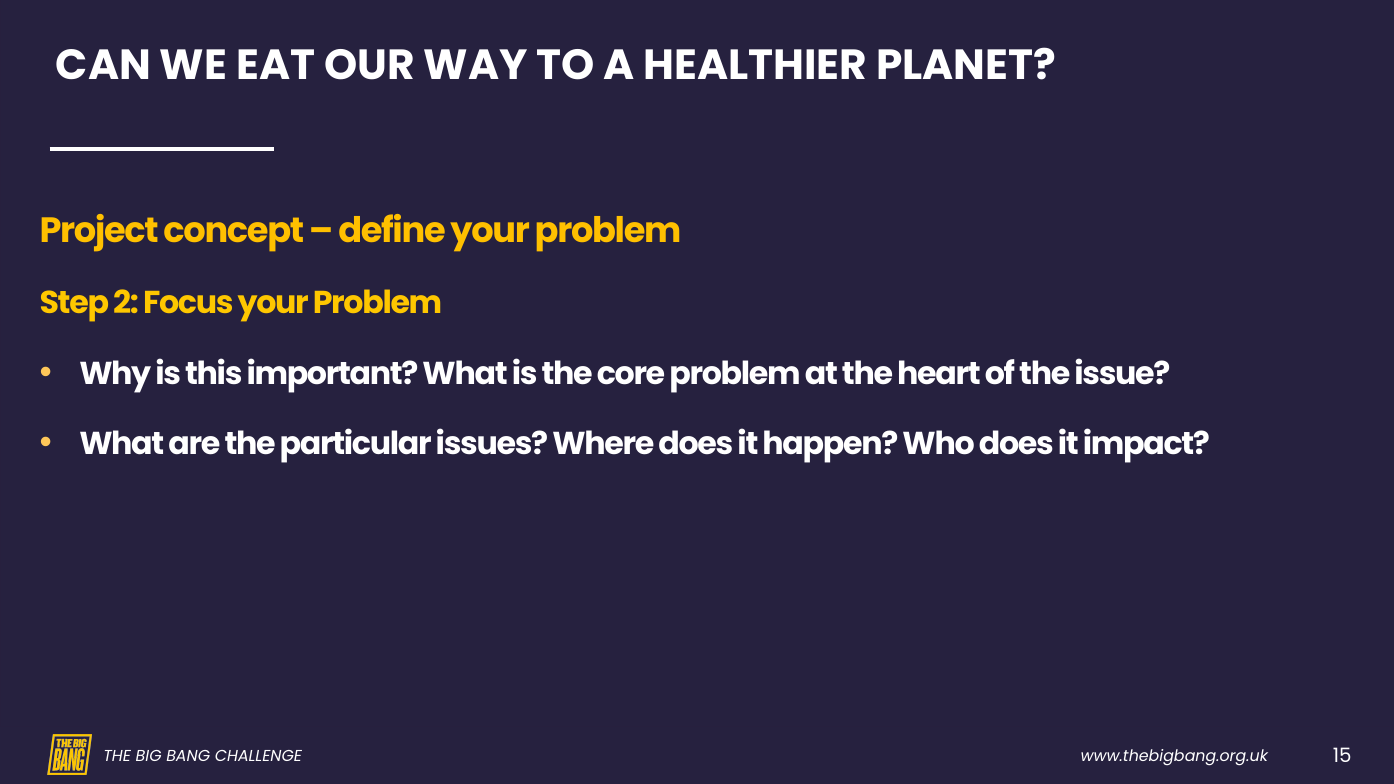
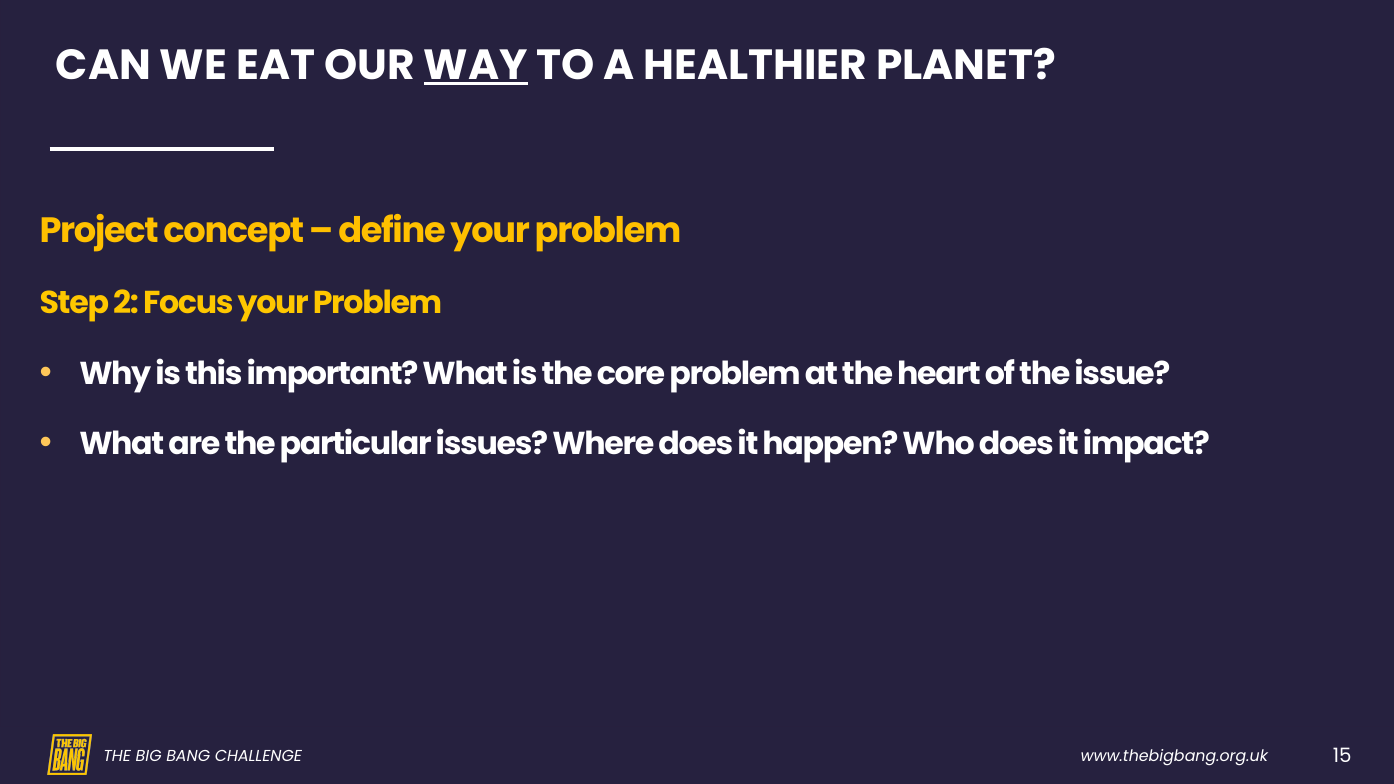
WAY underline: none -> present (476, 65)
